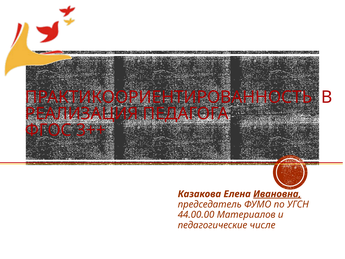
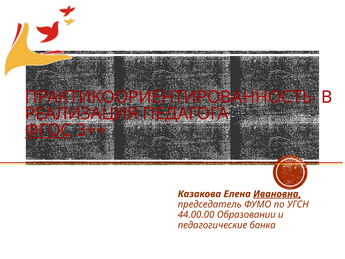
ФГОС underline: none -> present (48, 130)
Материалов: Материалов -> Образовании (246, 215)
числе: числе -> банка (263, 225)
